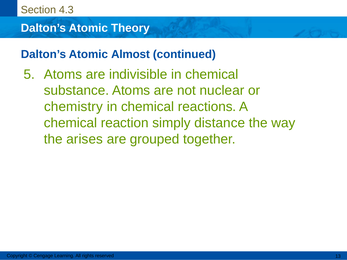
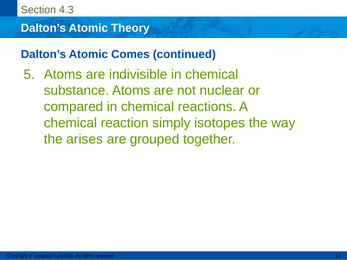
Almost: Almost -> Comes (130, 54)
chemistry: chemistry -> compared (74, 107)
distance: distance -> isotopes (220, 123)
